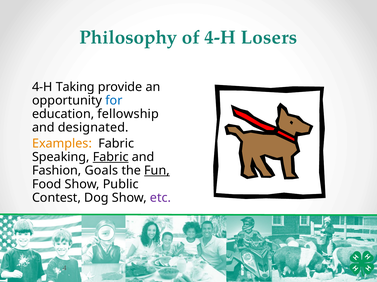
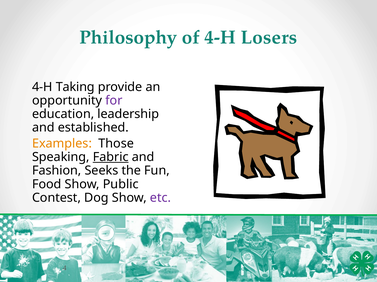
for colour: blue -> purple (114, 101)
fellowship: fellowship -> leadership (128, 114)
designated: designated -> established (93, 128)
Examples Fabric: Fabric -> Those (116, 144)
Goals: Goals -> Seeks (101, 171)
Fun underline: present -> none (157, 171)
